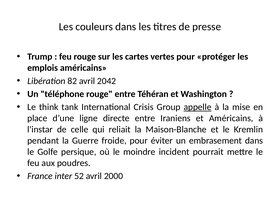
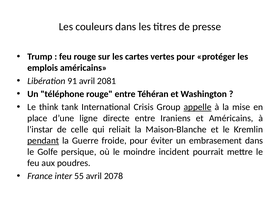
82: 82 -> 91 (72, 81)
2042: 2042 -> 2081 (107, 81)
pendant underline: none -> present (43, 141)
52: 52 -> 55 (79, 176)
2000: 2000 -> 2078 (113, 176)
